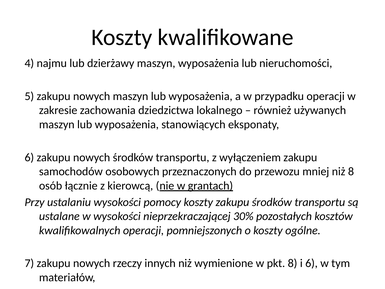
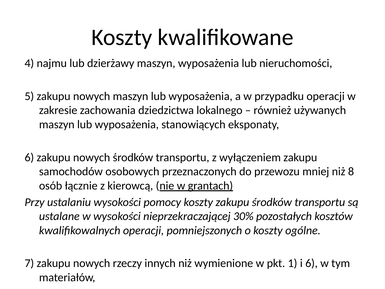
pkt 8: 8 -> 1 (293, 263)
